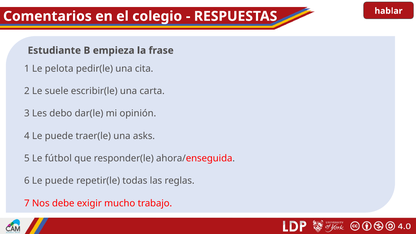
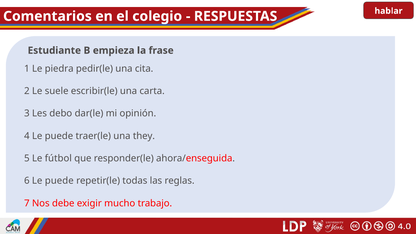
pelota: pelota -> piedra (59, 69)
asks: asks -> they (144, 136)
